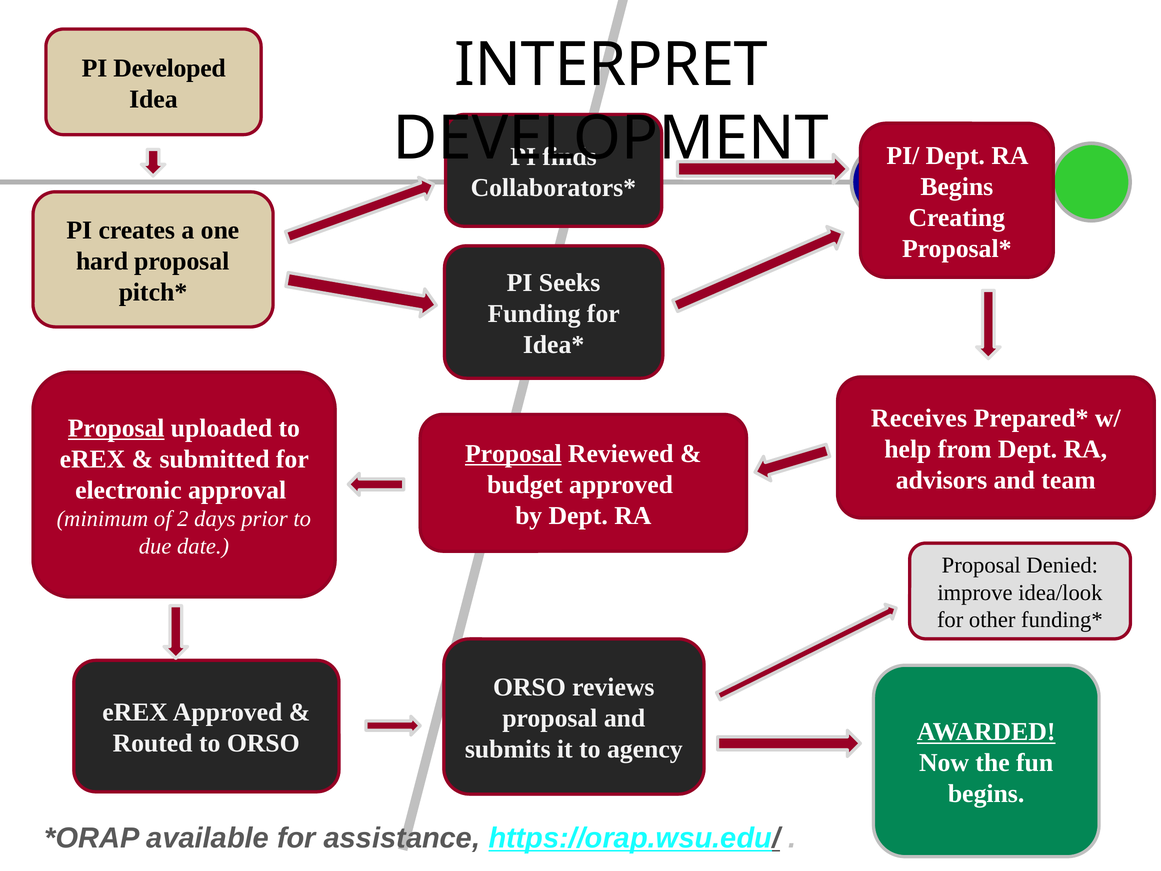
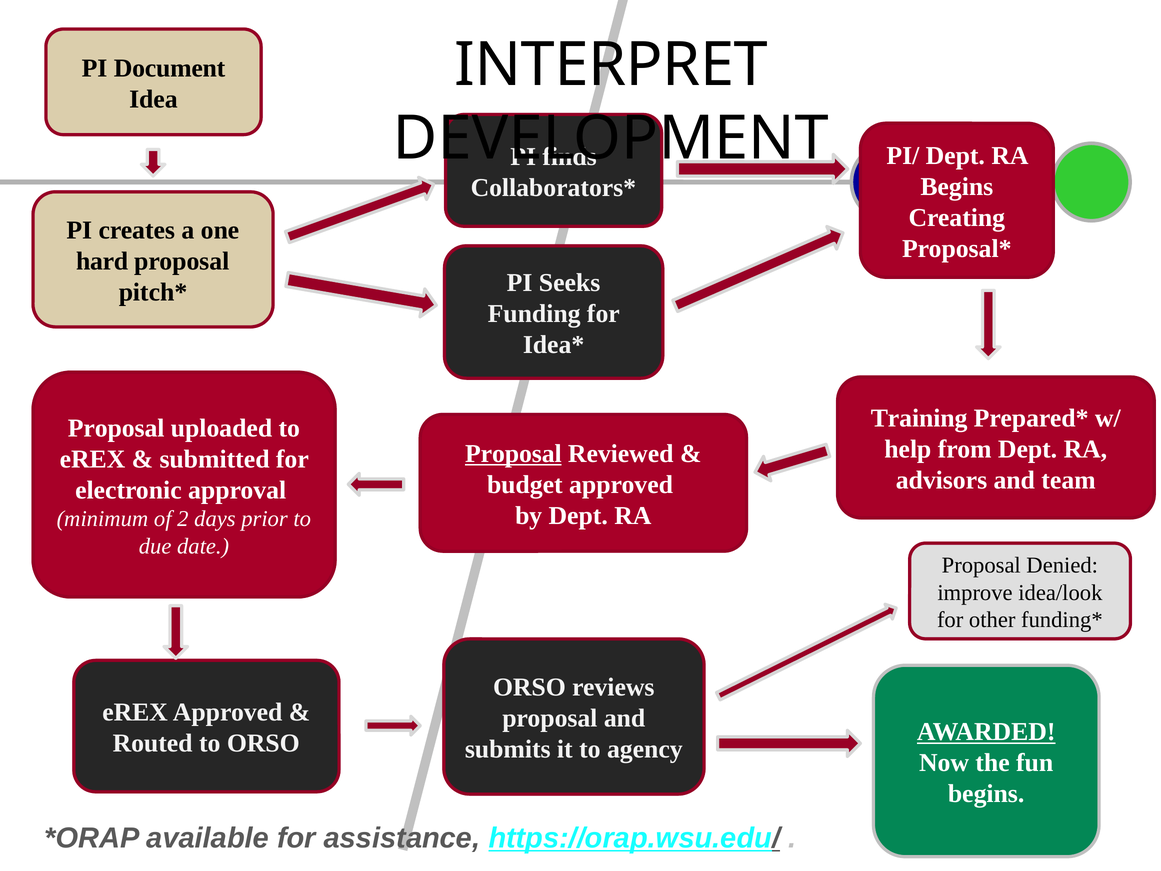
Developed: Developed -> Document (170, 68)
Receives: Receives -> Training (919, 418)
Proposal underline: present -> none (116, 428)
